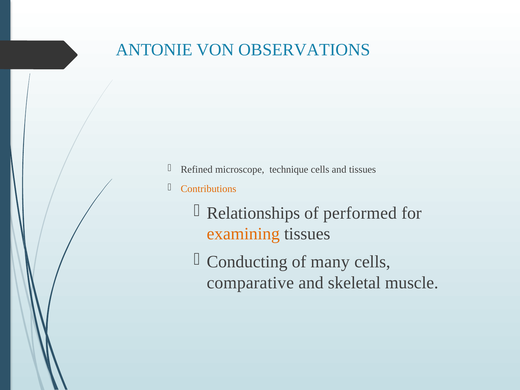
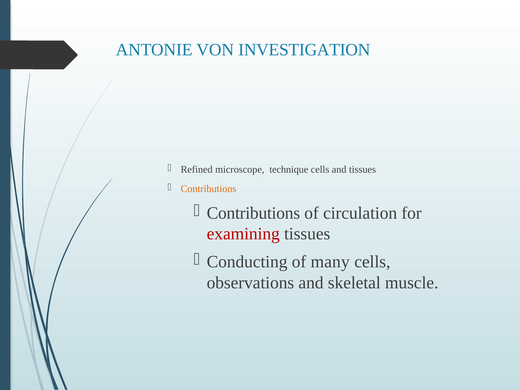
OBSERVATIONS: OBSERVATIONS -> INVESTIGATION (304, 50)
Relationships: Relationships -> Contributions (253, 213)
performed: performed -> circulation (360, 213)
examining colour: orange -> red (243, 234)
comparative: comparative -> observations (250, 283)
